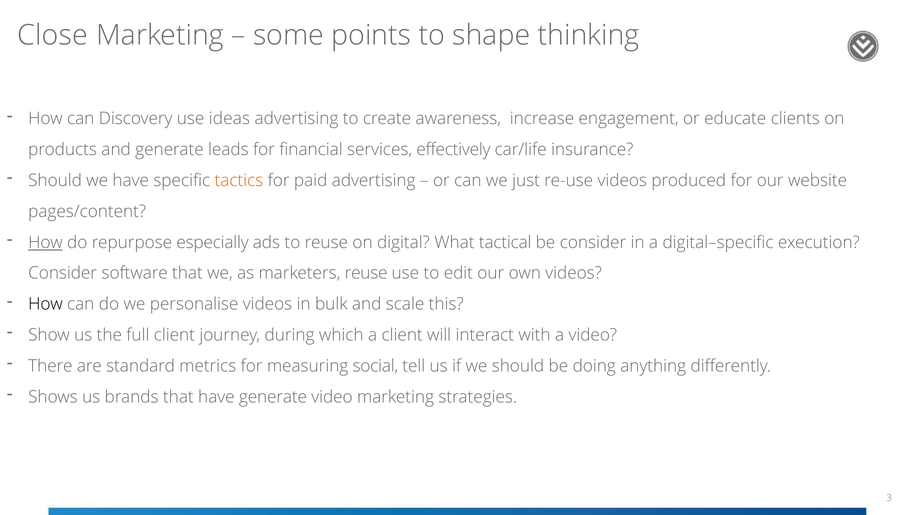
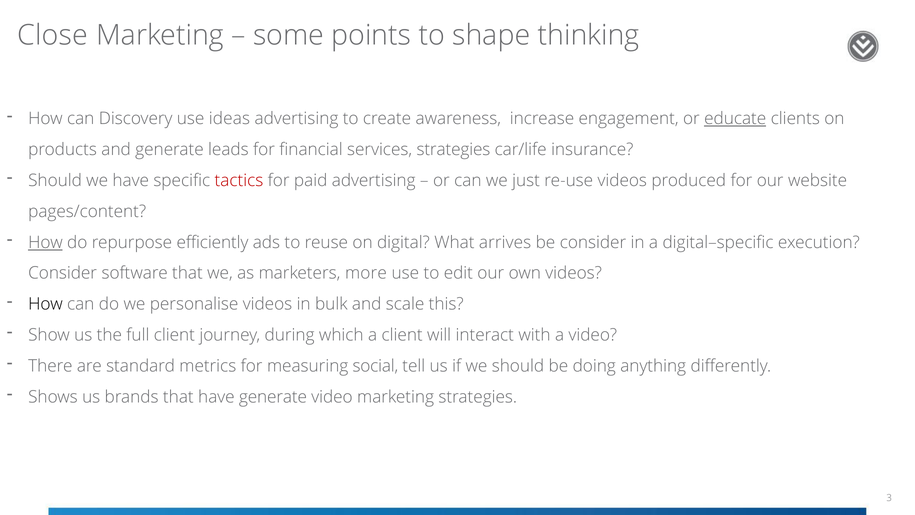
educate underline: none -> present (735, 119)
services effectively: effectively -> strategies (453, 150)
tactics colour: orange -> red (239, 180)
especially: especially -> efficiently (212, 242)
tactical: tactical -> arrives (505, 242)
marketers reuse: reuse -> more (366, 273)
